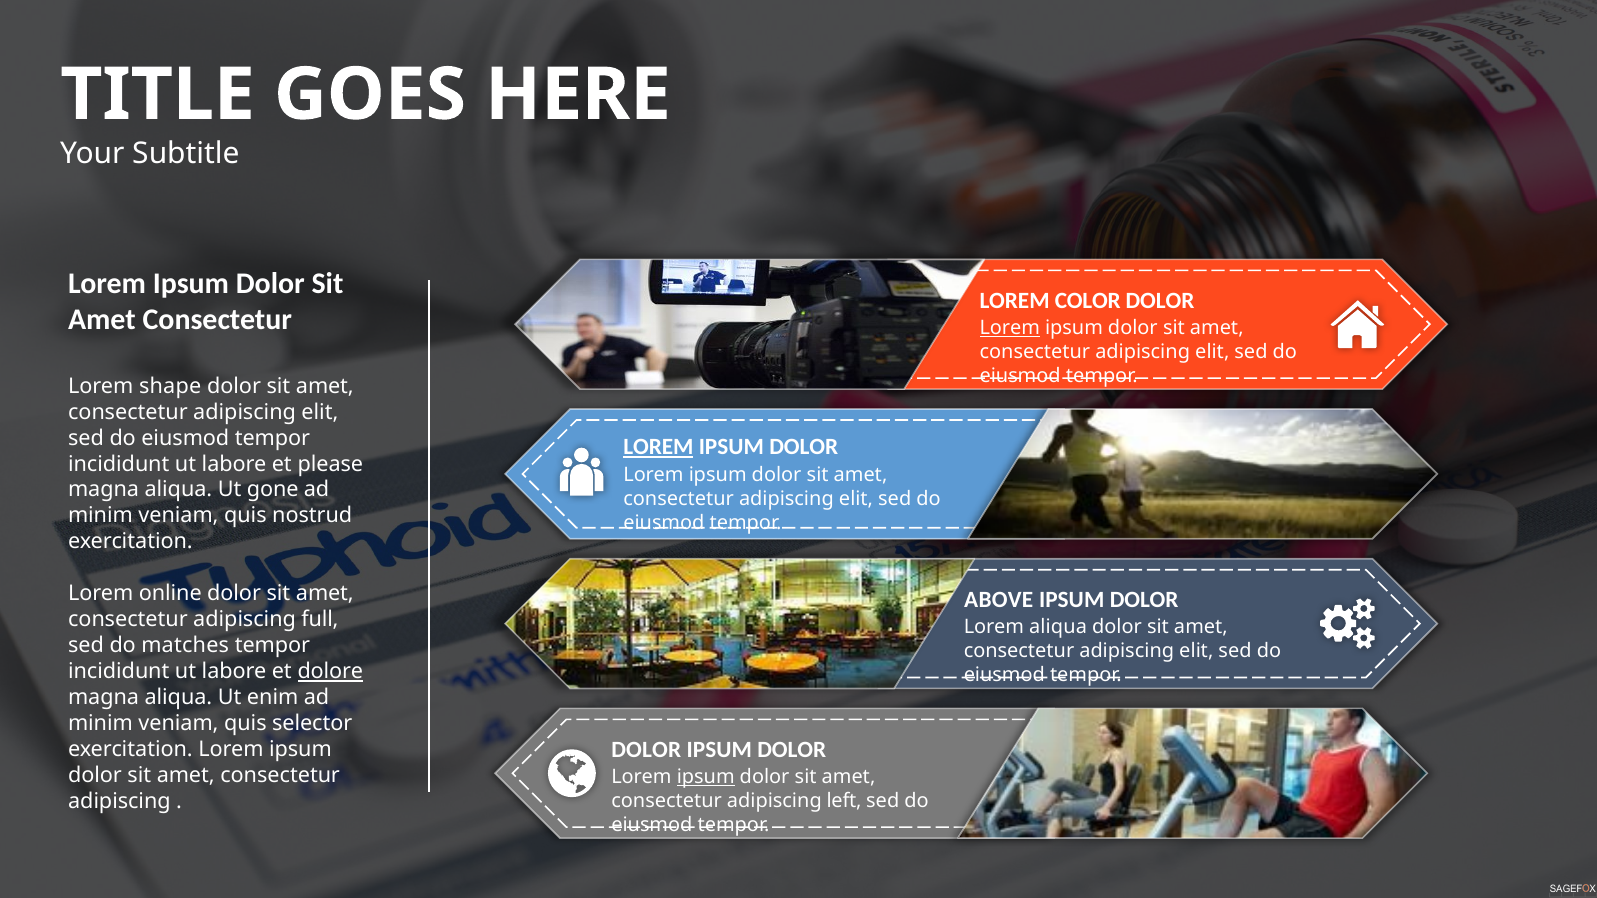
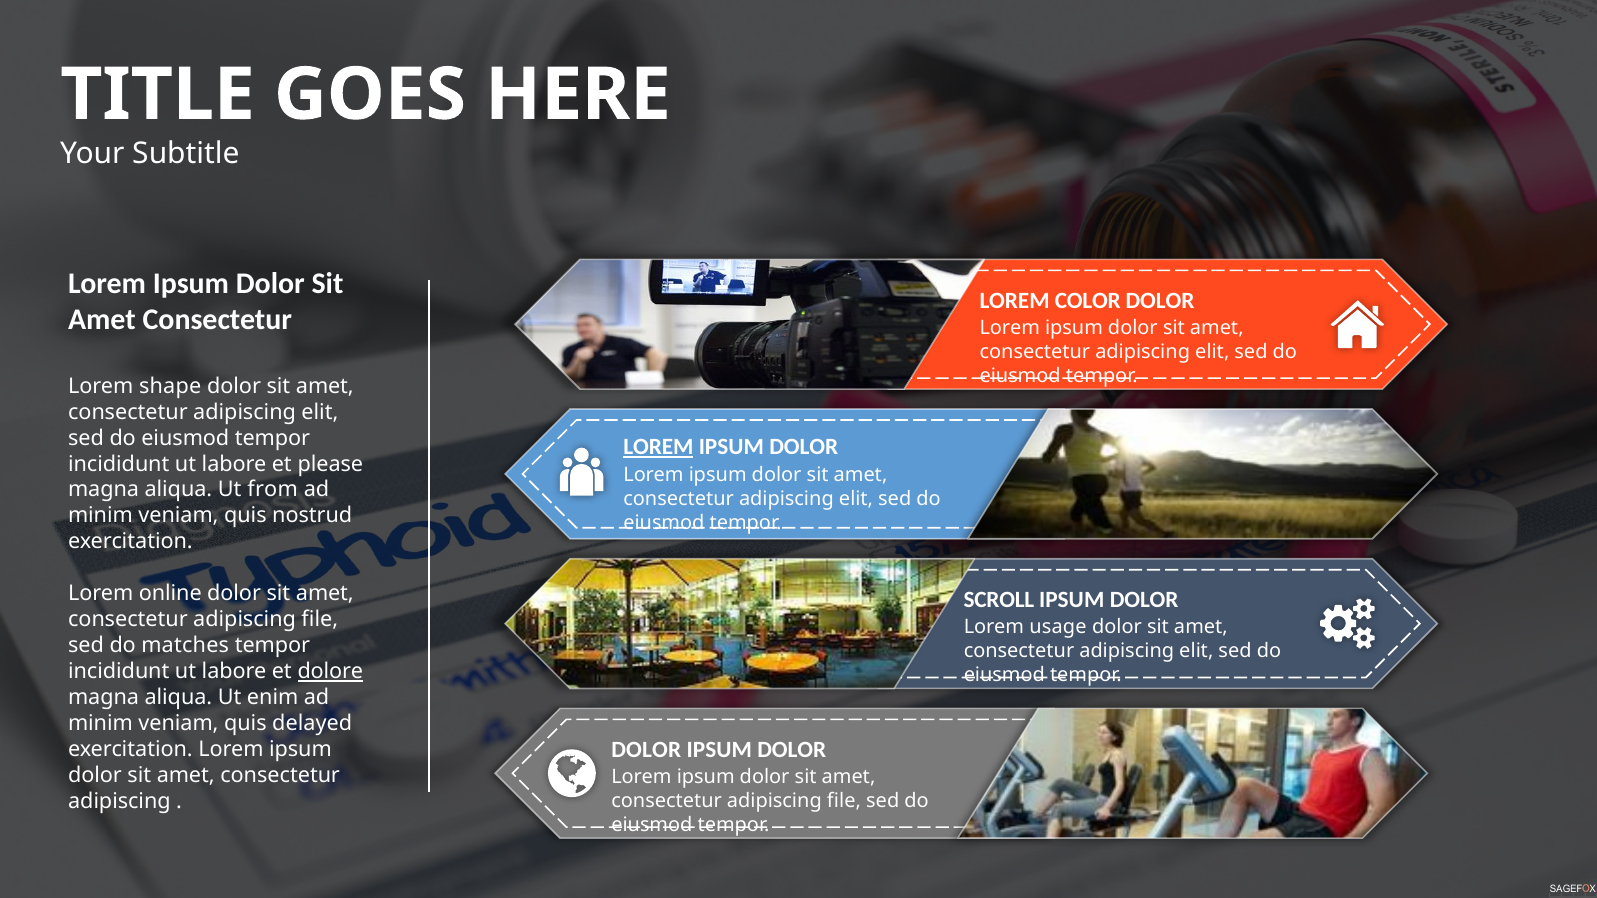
Lorem underline: present -> none (1010, 328)
gone: gone -> from (273, 490)
ABOVE: ABOVE -> SCROLL (999, 600)
full: full -> file (320, 620)
Lorem aliqua: aliqua -> usage (1058, 627)
selector: selector -> delayed (312, 724)
ipsum underline: present -> none (706, 777)
left: left -> file (844, 801)
